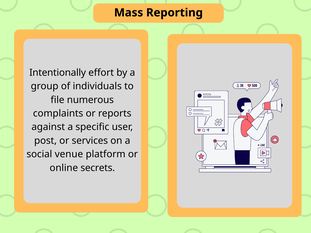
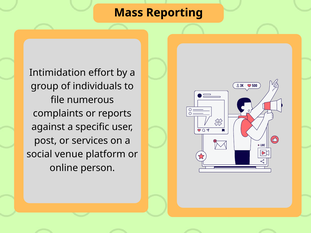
Intentionally: Intentionally -> Intimidation (58, 73)
secrets: secrets -> person (98, 168)
